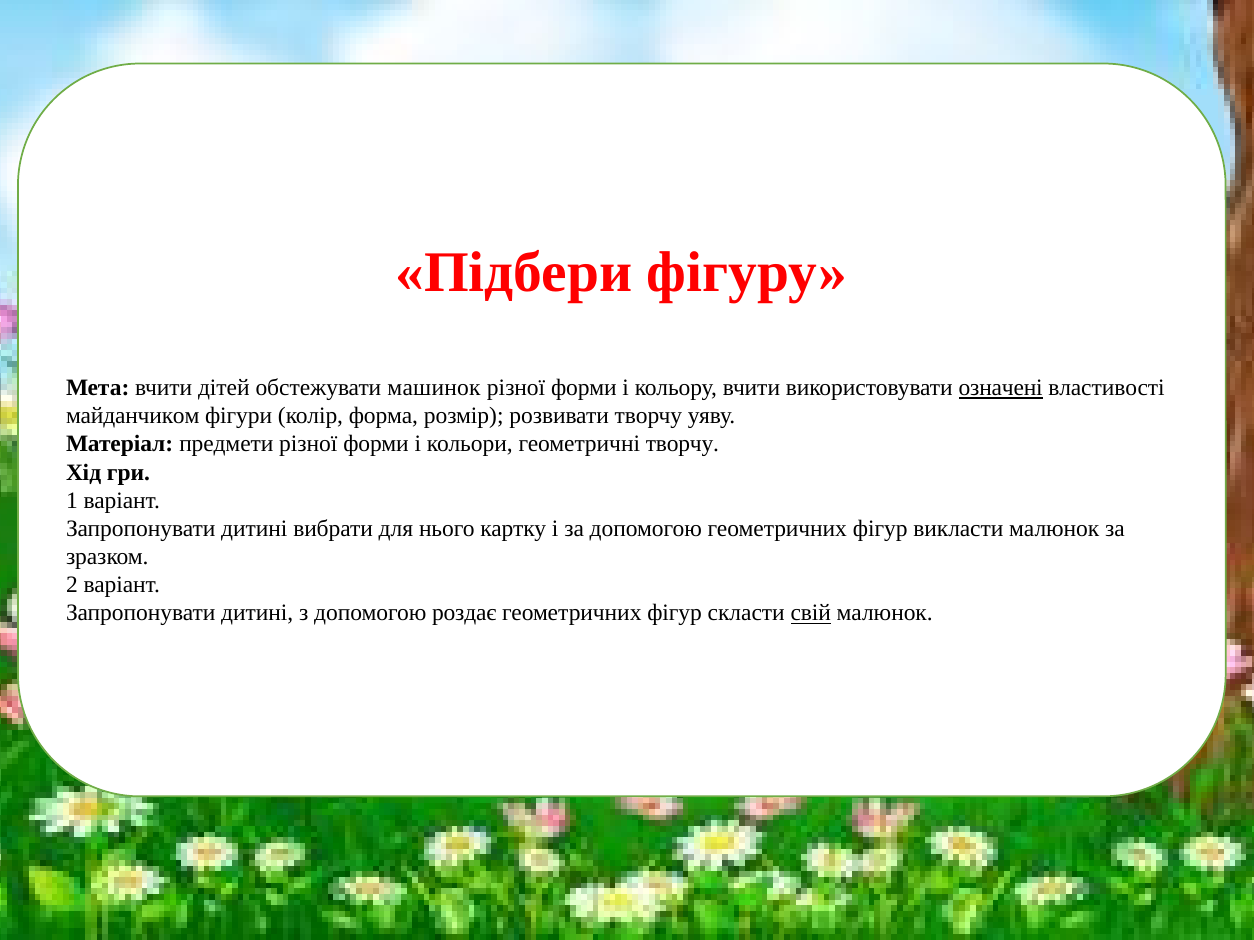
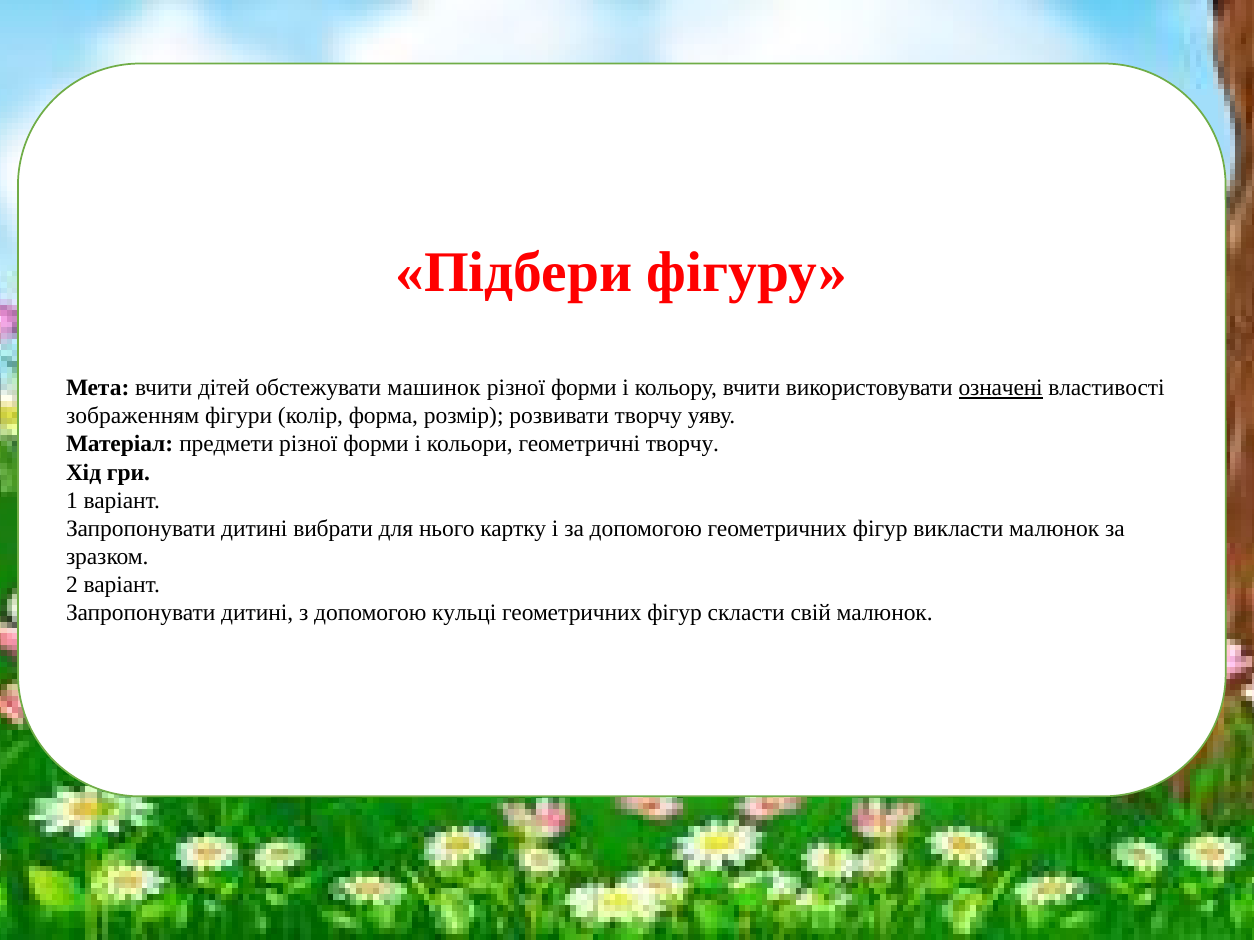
майданчиком: майданчиком -> зображенням (133, 416)
роздає: роздає -> кульці (464, 614)
свій underline: present -> none (811, 614)
